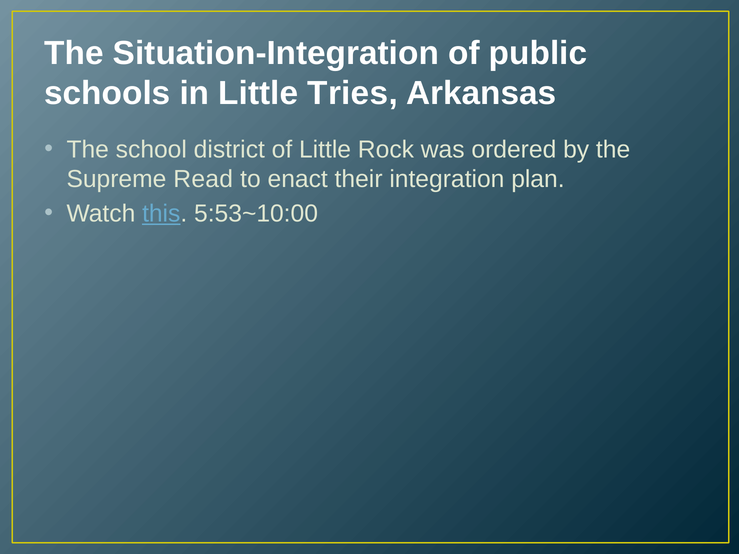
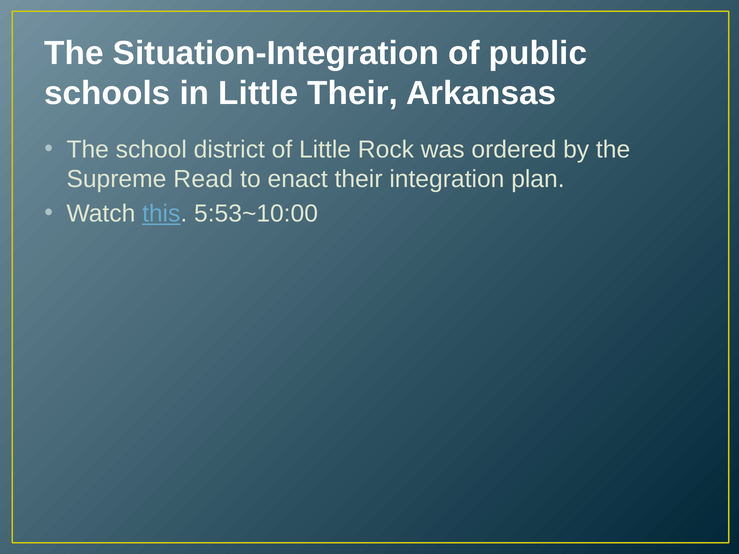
Little Tries: Tries -> Their (353, 93)
